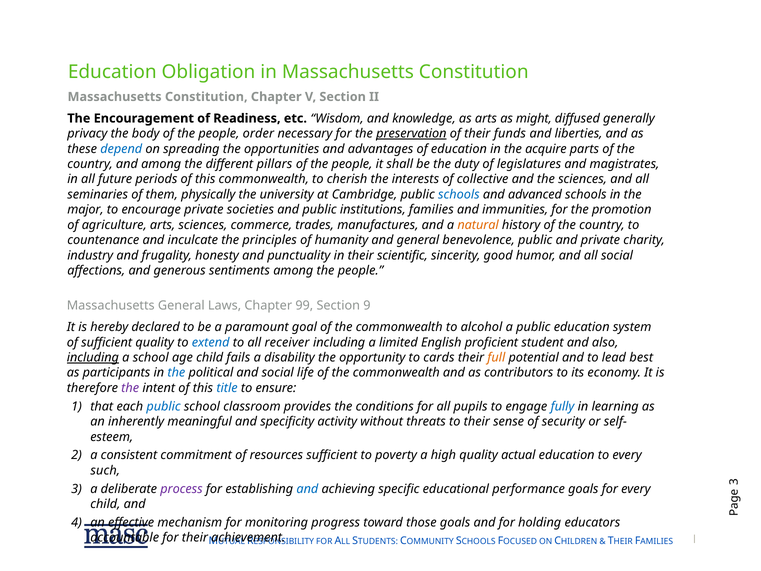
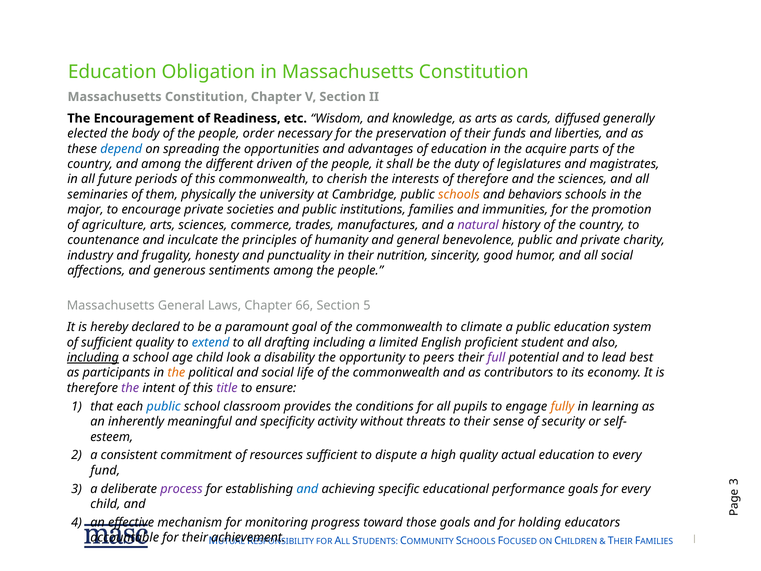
might: might -> cards (534, 118)
privacy: privacy -> elected (87, 134)
preservation underline: present -> none (411, 134)
pillars: pillars -> driven (275, 164)
of collective: collective -> therefore (483, 179)
schools colour: blue -> orange (459, 194)
advanced: advanced -> behaviors (535, 194)
natural colour: orange -> purple (478, 225)
scientific: scientific -> nutrition (402, 255)
99: 99 -> 66 (304, 305)
9: 9 -> 5 (367, 305)
alcohol: alcohol -> climate (481, 327)
receiver: receiver -> drafting (287, 342)
fails: fails -> look (238, 357)
cards: cards -> peers (439, 357)
full colour: orange -> purple (496, 357)
the colour: blue -> orange (176, 373)
title colour: blue -> purple (227, 388)
fully colour: blue -> orange (563, 406)
poverty: poverty -> dispute (396, 455)
such: such -> fund (105, 470)
